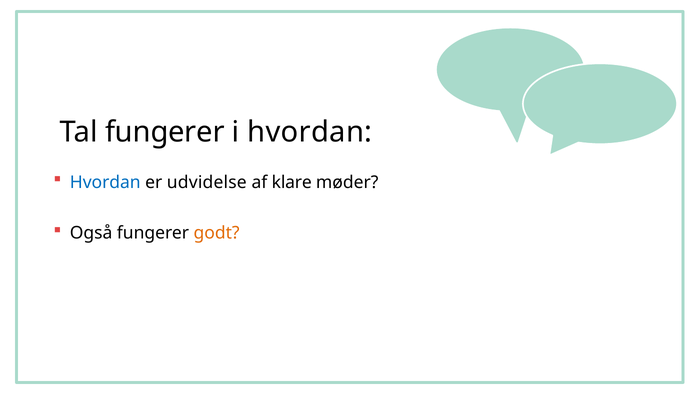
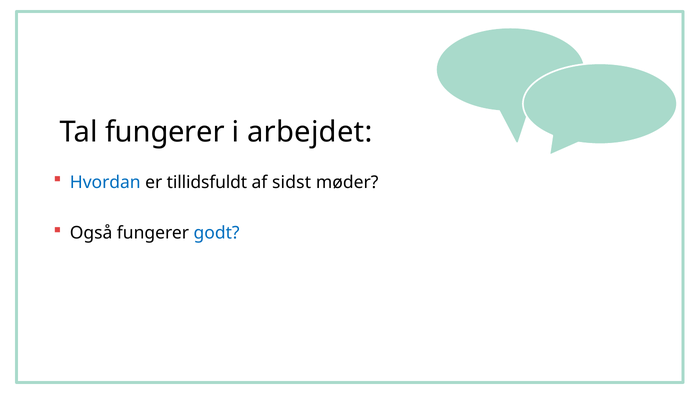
i hvordan: hvordan -> arbejdet (310, 132)
udvidelse: udvidelse -> tillidsfuldt (207, 182)
klare: klare -> sidst (292, 182)
godt colour: orange -> blue (217, 233)
